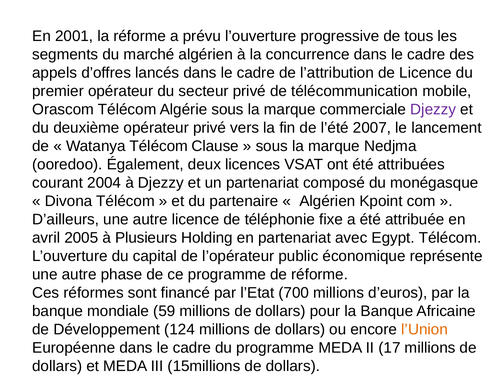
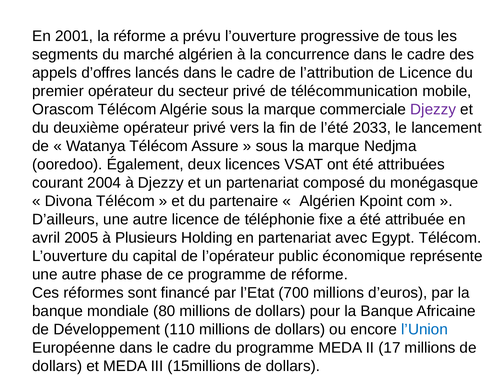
2007: 2007 -> 2033 (372, 128)
Clause: Clause -> Assure (215, 146)
59: 59 -> 80 (164, 311)
124: 124 -> 110 (180, 329)
l’Union colour: orange -> blue (425, 329)
